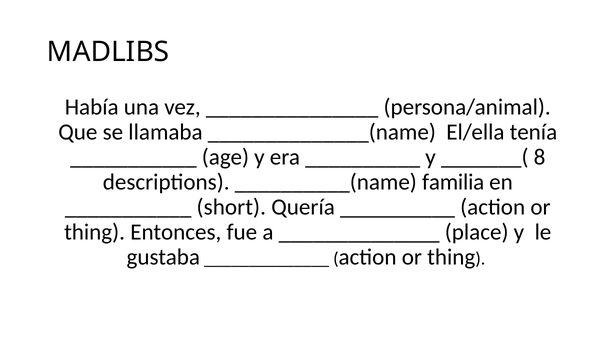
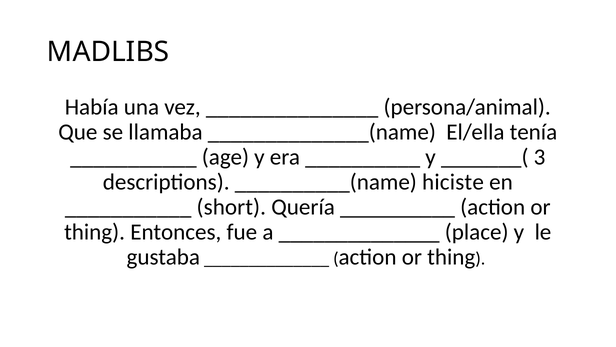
8: 8 -> 3 (540, 157)
familia: familia -> hiciste (453, 182)
